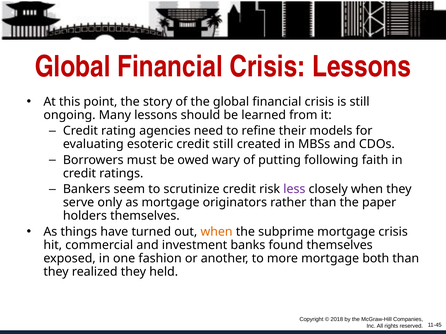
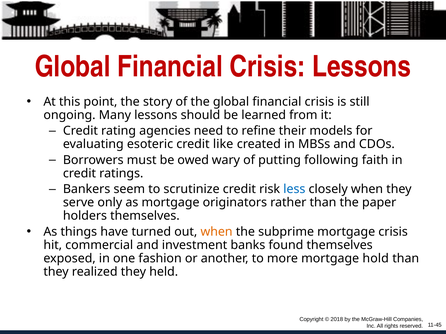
credit still: still -> like (223, 144)
less colour: purple -> blue (294, 189)
both: both -> hold (376, 259)
